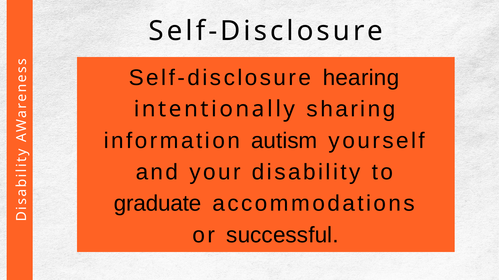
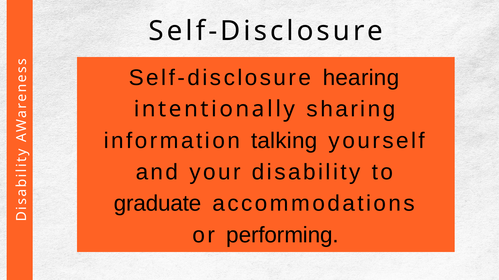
autism: autism -> talking (284, 141)
successful: successful -> performing (283, 236)
